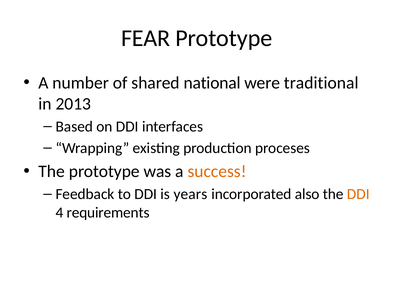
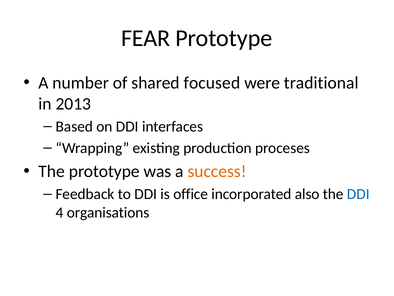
national: national -> focused (212, 83)
years: years -> office (191, 194)
DDI colour: orange -> blue (358, 194)
requirements: requirements -> organisations (108, 212)
